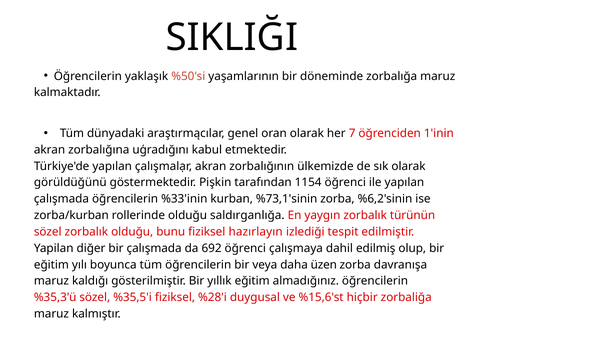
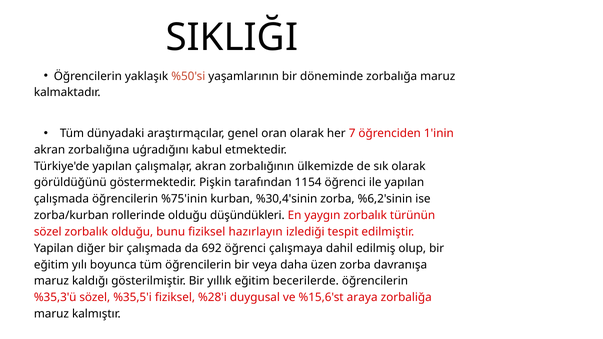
%33'inin: %33'inin -> %75'inin (184, 199)
%73,1'sinin: %73,1'sinin -> %30,4'sinin (287, 199)
saldırganlığa: saldırganlığa -> düşündükleri (247, 216)
almadığınız: almadığınız -> becerilerde (306, 281)
hiçbir: hiçbir -> araya (362, 298)
